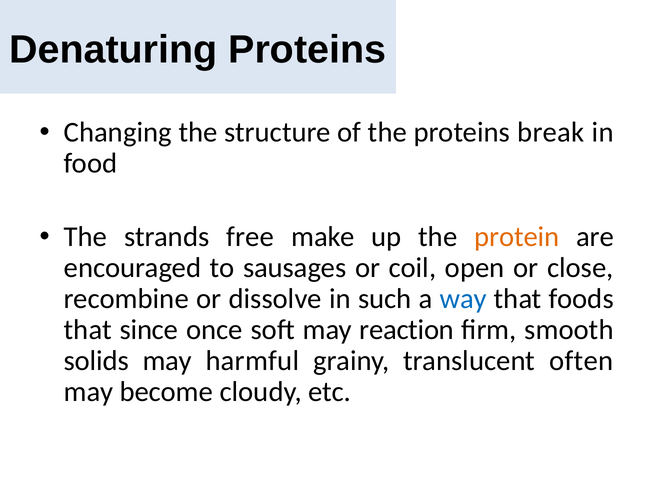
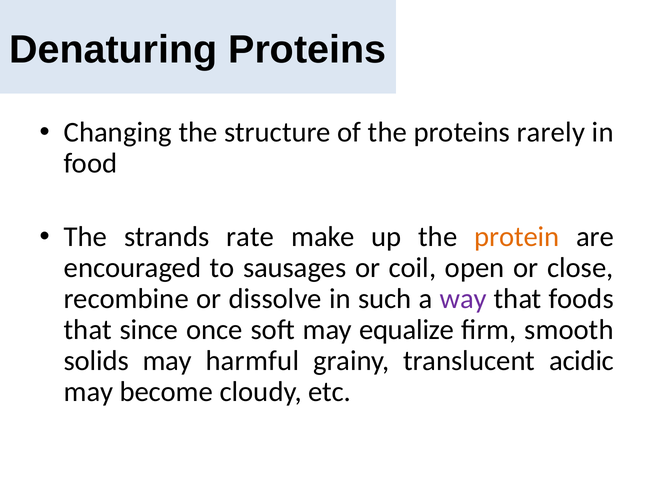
break: break -> rarely (551, 133)
free: free -> rate (250, 237)
way colour: blue -> purple (463, 299)
reaction: reaction -> equalize (407, 330)
often: often -> acidic (581, 361)
